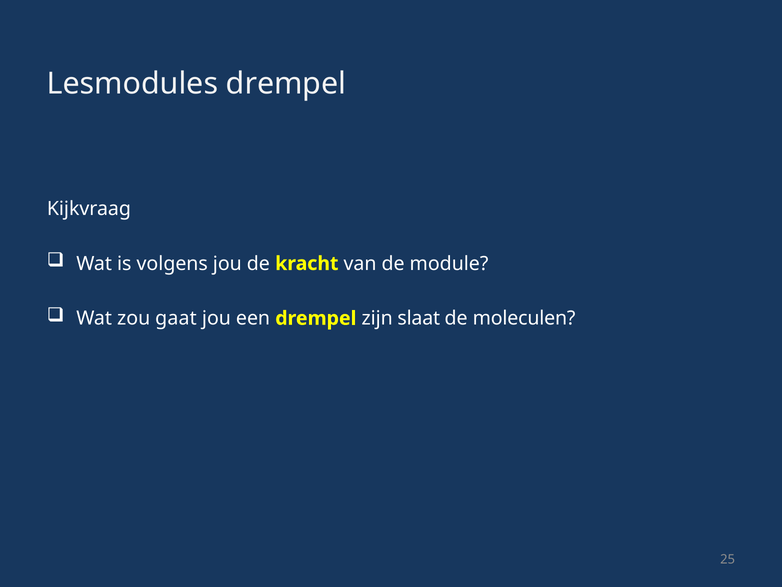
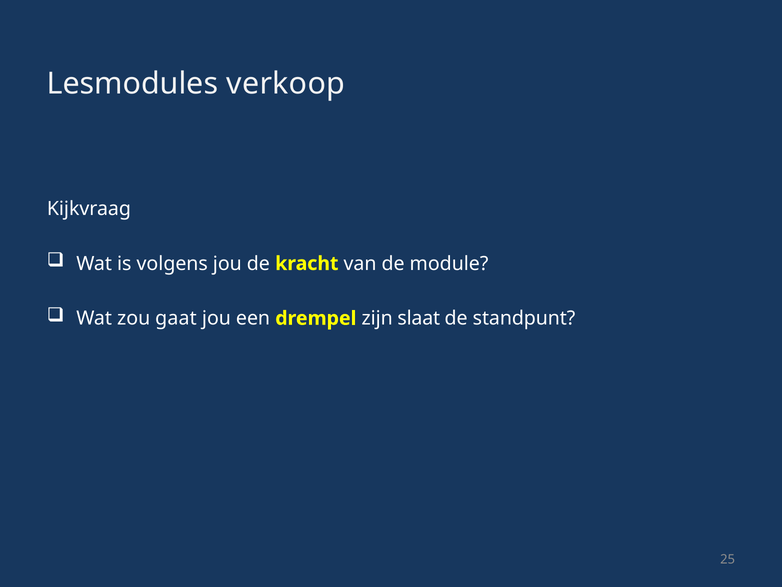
Lesmodules drempel: drempel -> verkoop (286, 84)
moleculen: moleculen -> standpunt (524, 318)
